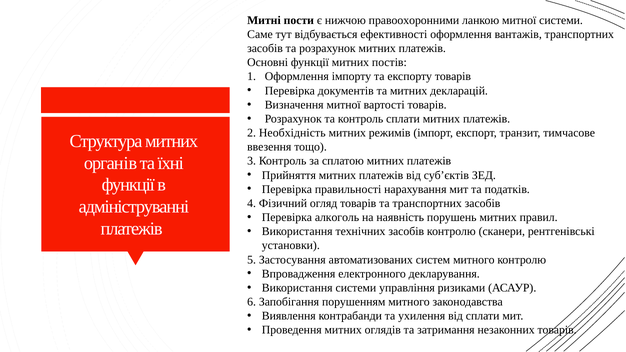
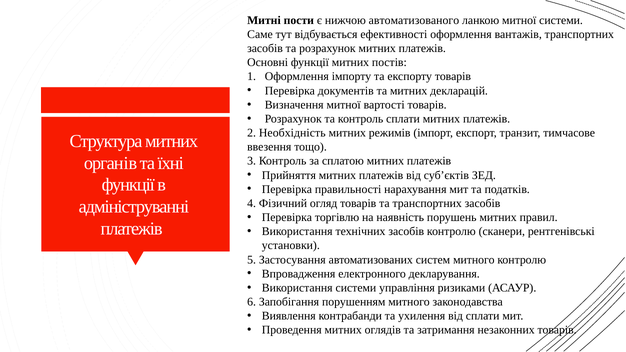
правоохоронними: правоохоронними -> автоматизованого (414, 20)
алкоголь: алкоголь -> торгівлю (337, 217)
